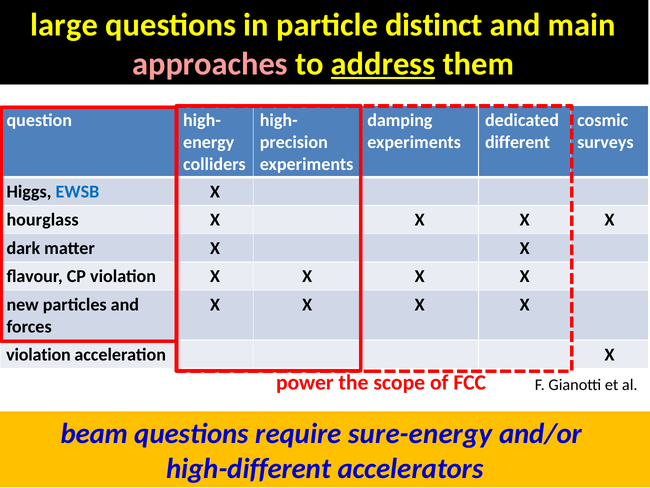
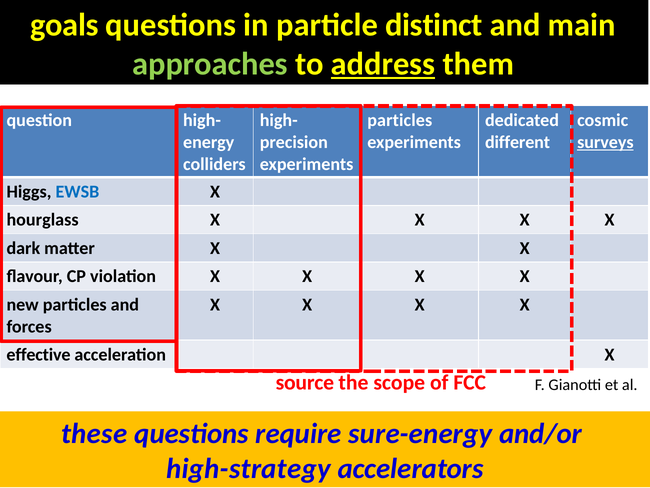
large: large -> goals (64, 25)
approaches colour: pink -> light green (210, 64)
damping: damping -> particles (400, 120)
surveys underline: none -> present (605, 142)
violation: violation -> effective (38, 354)
power: power -> source (305, 382)
beam: beam -> these (94, 433)
high-different: high-different -> high-strategy (248, 468)
